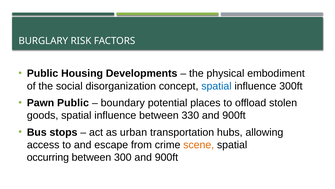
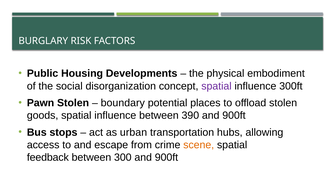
spatial colour: blue -> purple (216, 86)
Pawn Public: Public -> Stolen (73, 103)
330: 330 -> 390 (190, 115)
occurring: occurring -> feedback (48, 157)
